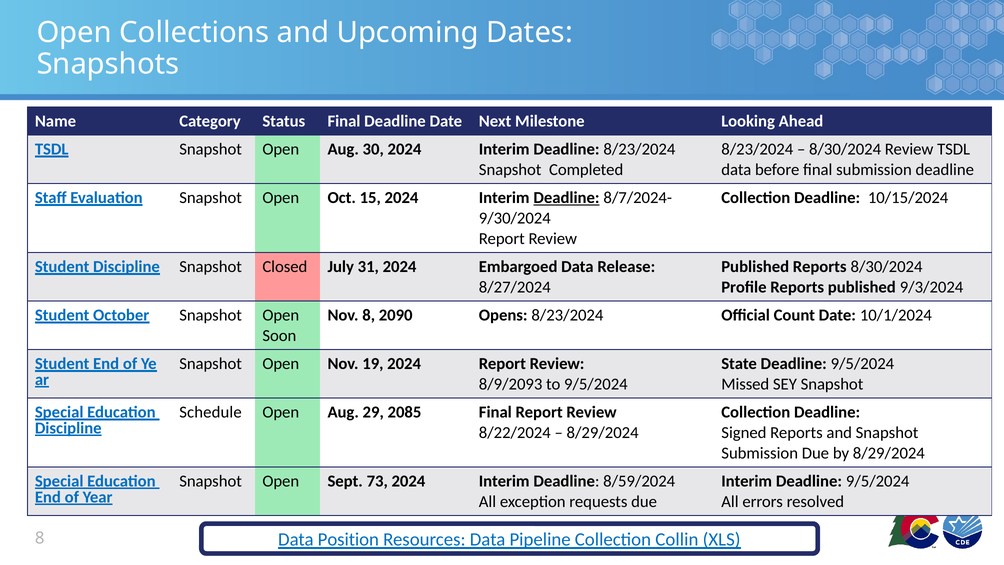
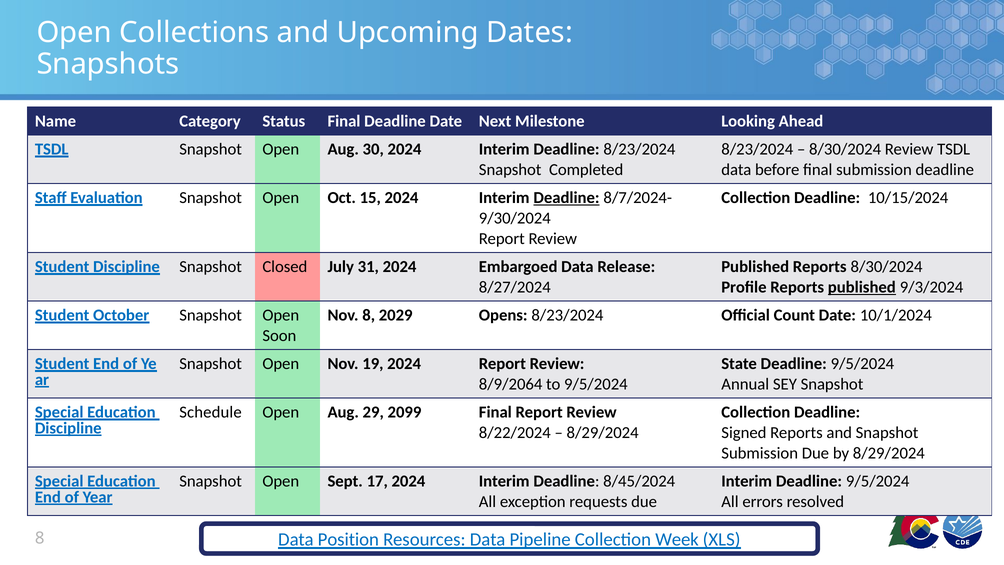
published underline: none -> present (862, 287)
2090: 2090 -> 2029 (396, 315)
8/9/2093: 8/9/2093 -> 8/9/2064 (511, 384)
Missed: Missed -> Annual (745, 384)
2085: 2085 -> 2099 (404, 412)
73: 73 -> 17 (377, 481)
8/59/2024: 8/59/2024 -> 8/45/2024 (639, 481)
Collin: Collin -> Week (677, 539)
